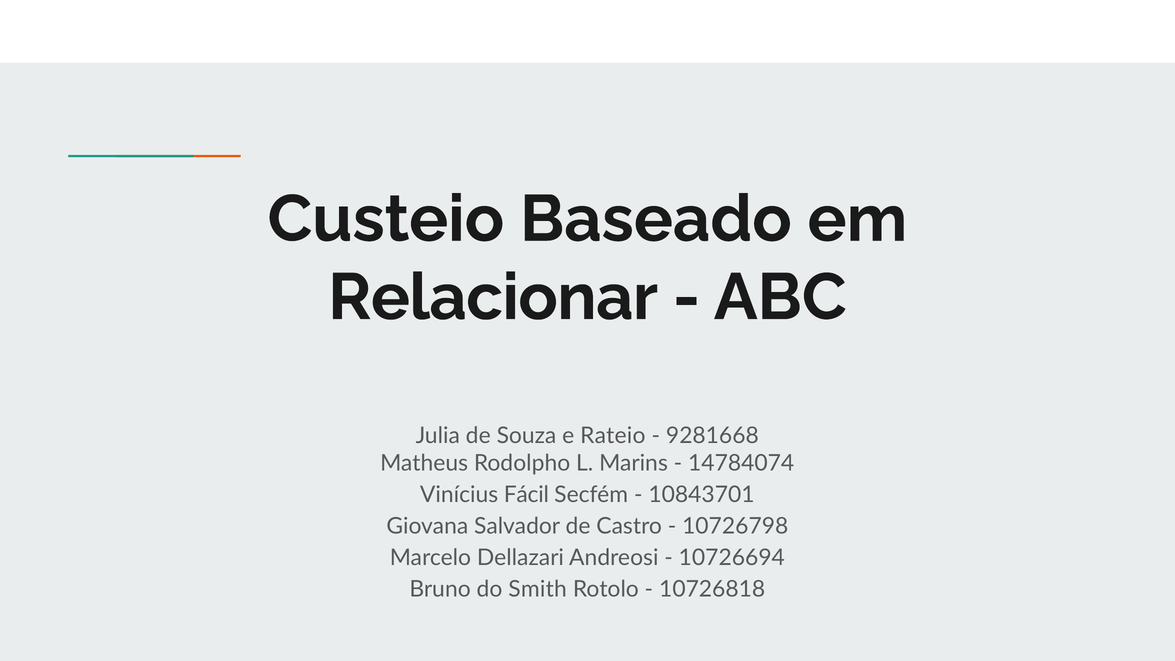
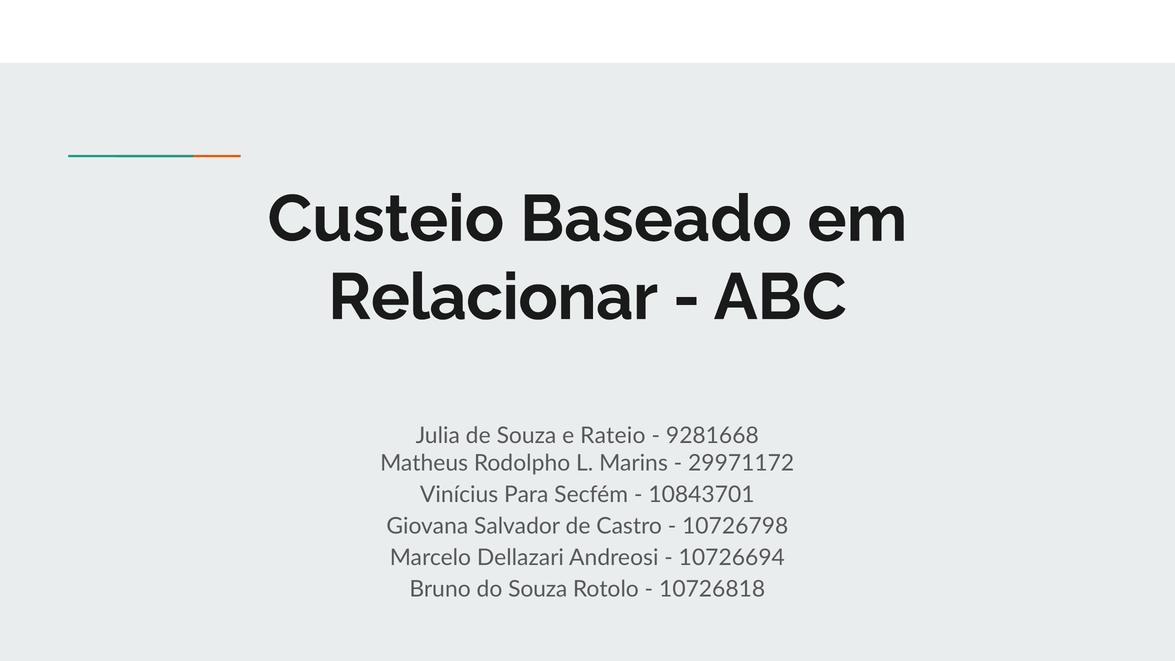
14784074: 14784074 -> 29971172 (741, 463)
Fácil: Fácil -> Para (526, 495)
do Smith: Smith -> Souza (538, 589)
